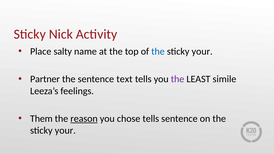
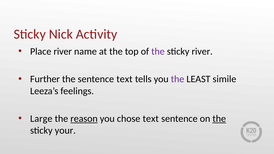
Place salty: salty -> river (63, 51)
the colour: blue -> purple (158, 51)
your: your -> river (202, 51)
Partner: Partner -> Further (45, 79)
Them: Them -> Large (41, 119)
chose tells: tells -> text (151, 119)
the underline: none -> present (219, 119)
